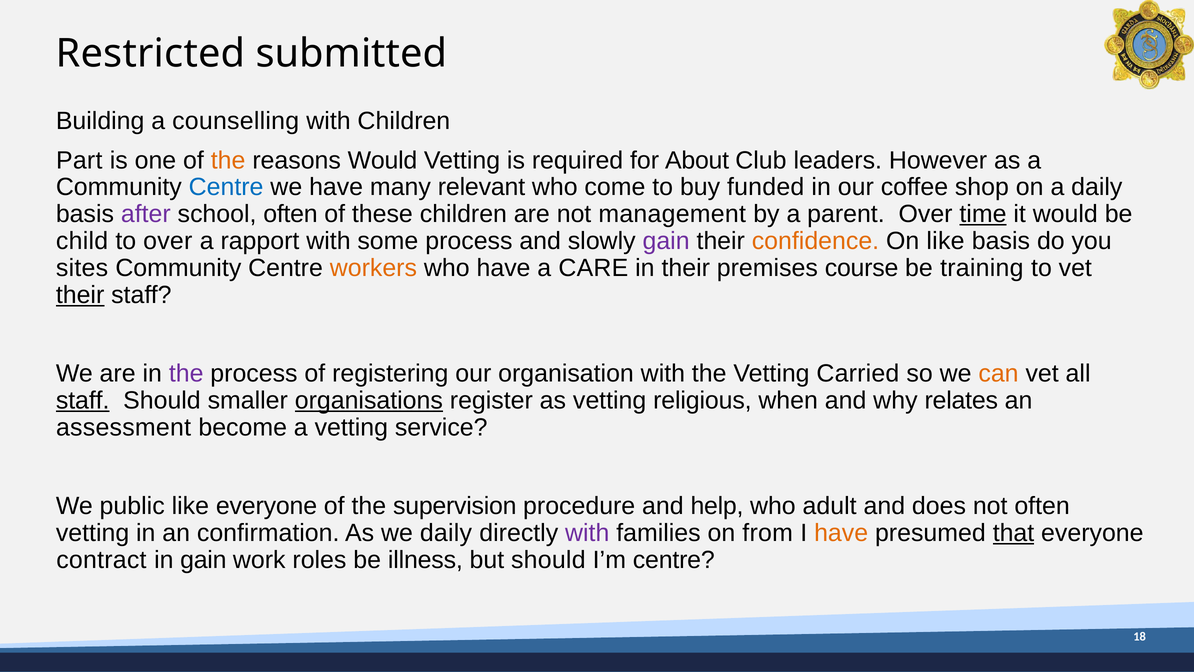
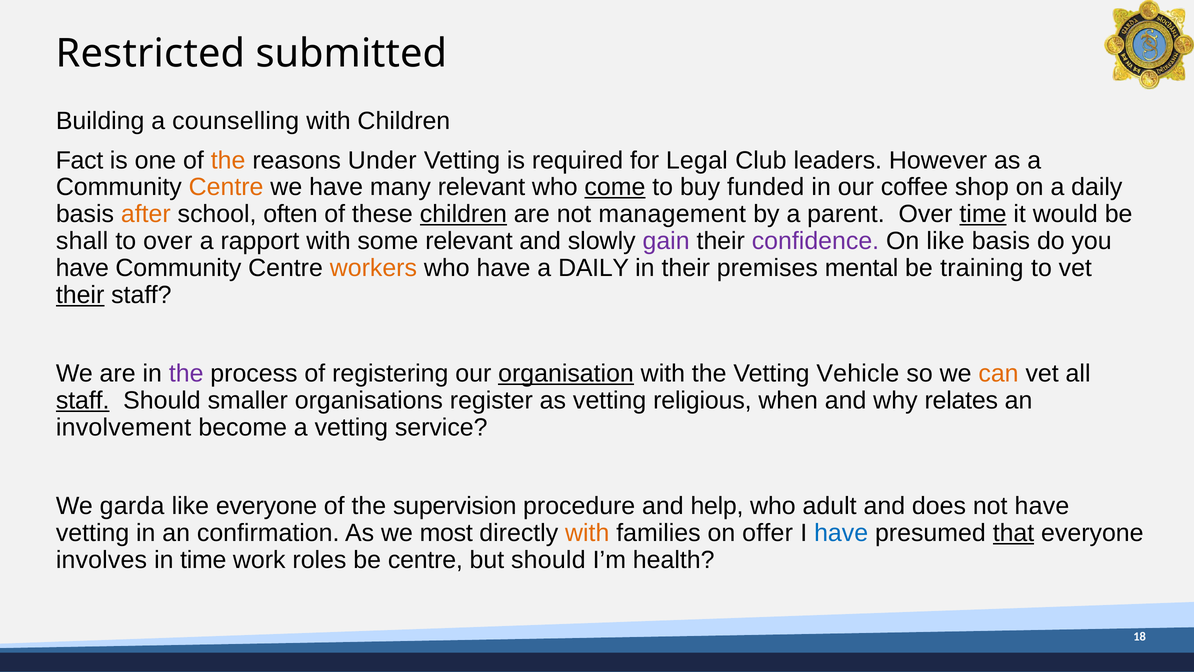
Part: Part -> Fact (79, 160)
reasons Would: Would -> Under (382, 160)
About: About -> Legal (697, 160)
Centre colour: blue -> orange (226, 187)
come underline: none -> present (615, 187)
after colour: purple -> orange (146, 214)
children underline: none -> present (463, 214)
child: child -> shall (82, 241)
some process: process -> relevant (469, 241)
confidence colour: orange -> purple (815, 241)
sites: sites -> have (82, 268)
have a CARE: CARE -> DAILY (594, 268)
course: course -> mental (862, 268)
organisation underline: none -> present (566, 373)
Carried: Carried -> Vehicle (858, 373)
organisations underline: present -> none (369, 400)
assessment: assessment -> involvement (124, 427)
public: public -> garda (132, 506)
not often: often -> have (1042, 506)
we daily: daily -> most (446, 533)
with colour: purple -> orange (587, 533)
from: from -> offer (768, 533)
have colour: orange -> blue (841, 533)
contract: contract -> involves (101, 560)
in gain: gain -> time (203, 560)
be illness: illness -> centre (425, 560)
I’m centre: centre -> health (674, 560)
